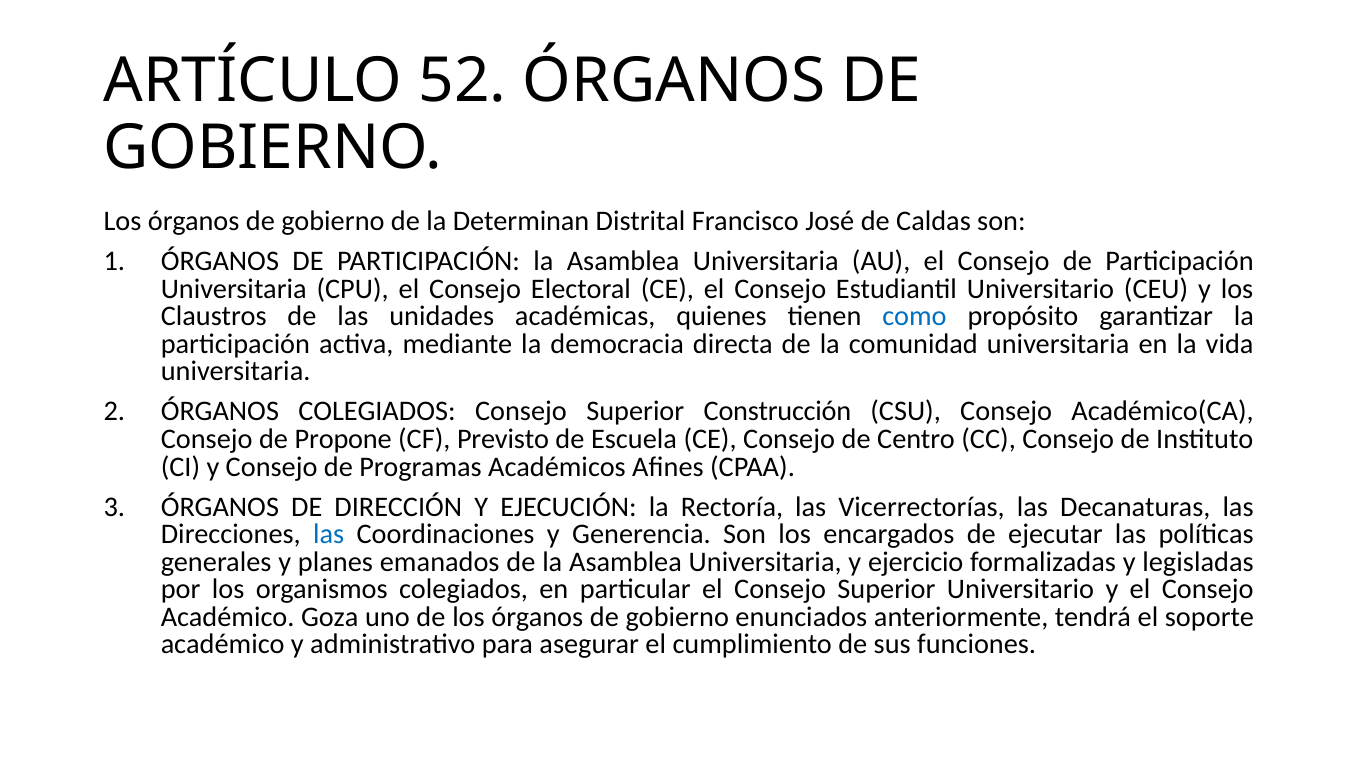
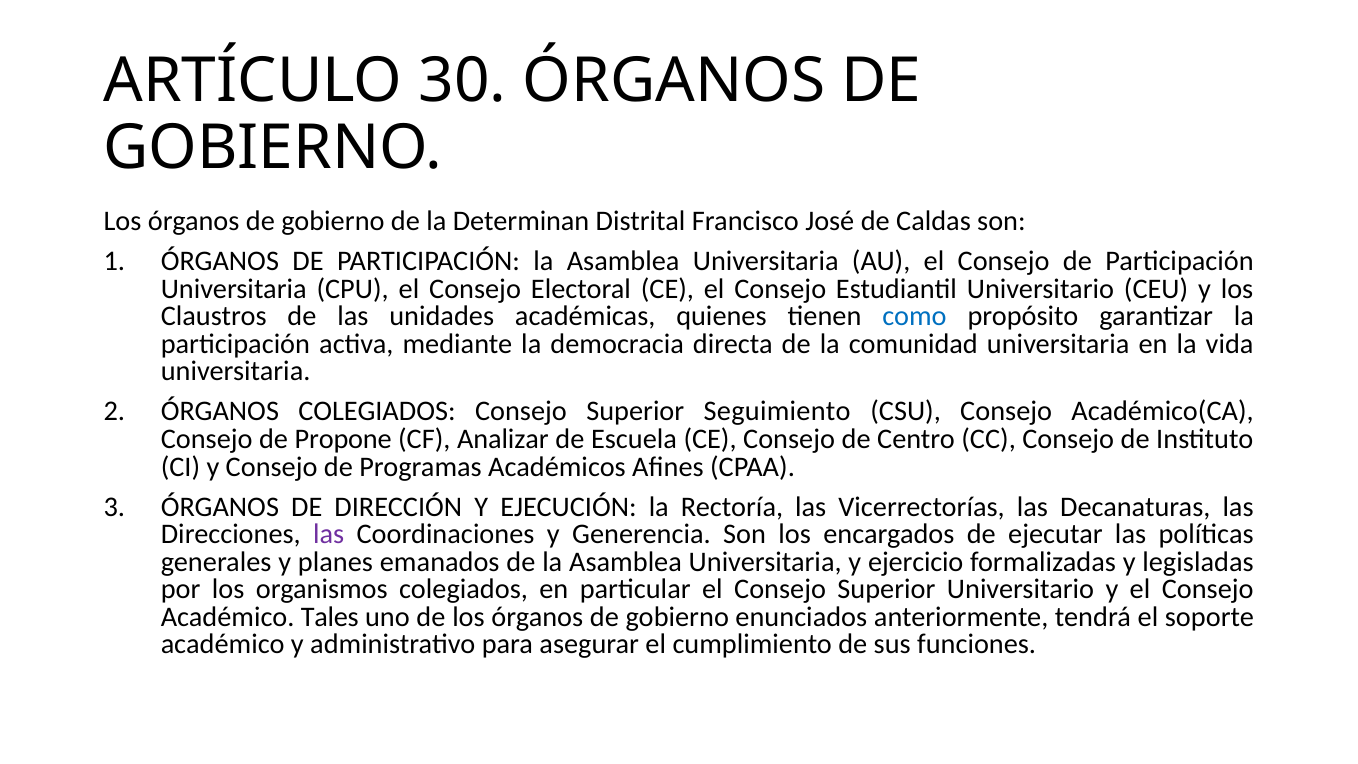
52: 52 -> 30 (463, 80)
Construcción: Construcción -> Seguimiento (777, 412)
Previsto: Previsto -> Analizar (503, 439)
las colour: blue -> purple (329, 534)
Goza: Goza -> Tales (330, 617)
